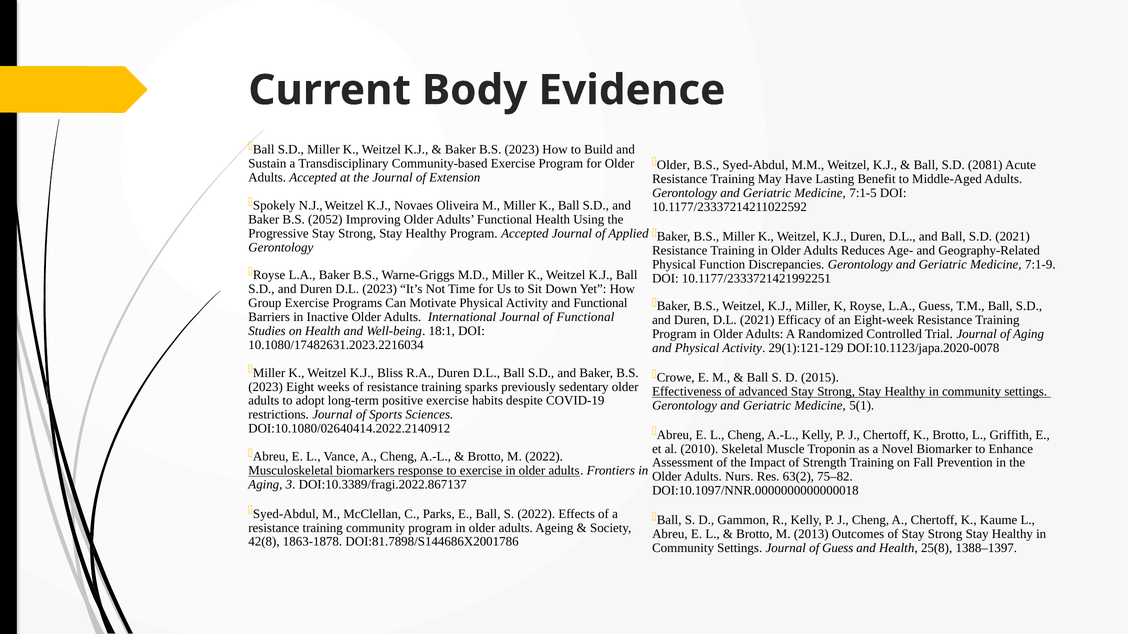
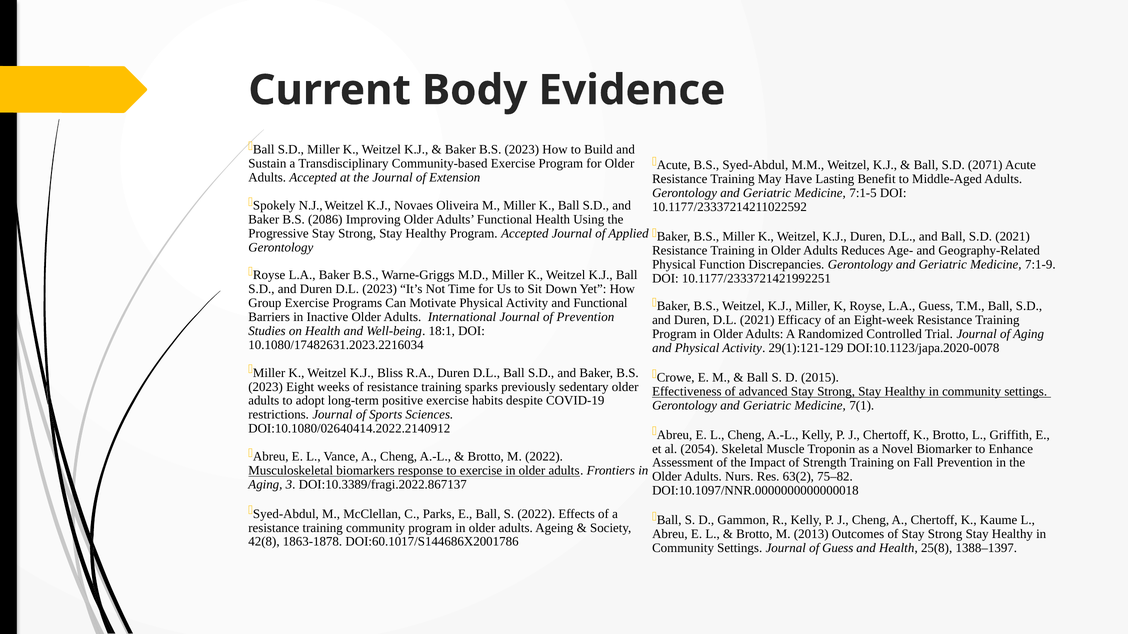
Older: Older -> Acute (674, 165)
2081: 2081 -> 2071 (985, 165)
2052: 2052 -> 2086 (325, 220)
of Functional: Functional -> Prevention (585, 317)
5(1: 5(1 -> 7(1 (862, 406)
2010: 2010 -> 2054 (699, 449)
DOI:81.7898/S144686X2001786: DOI:81.7898/S144686X2001786 -> DOI:60.1017/S144686X2001786 (432, 542)
